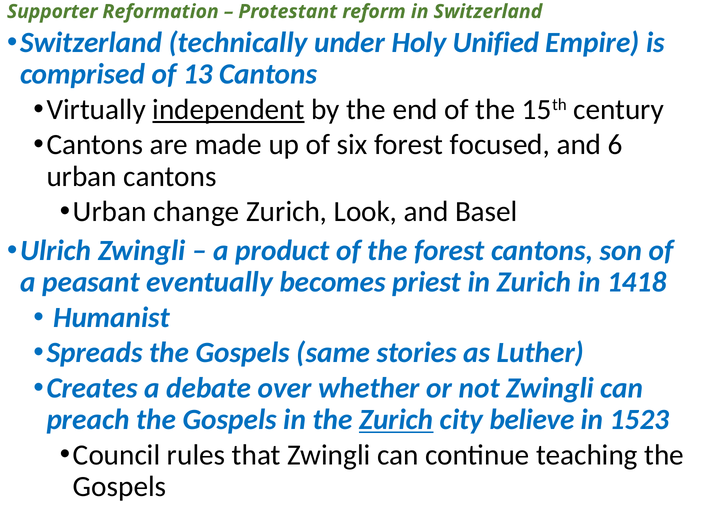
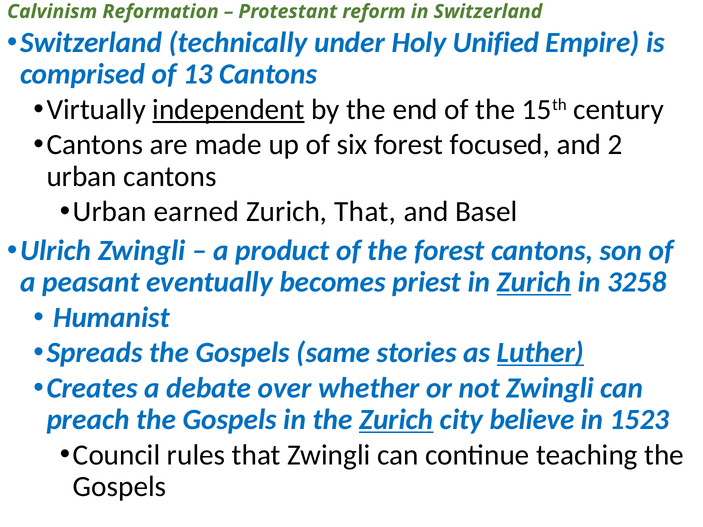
Supporter: Supporter -> Calvinism (52, 12)
6: 6 -> 2 (615, 145)
change: change -> earned (196, 212)
Zurich Look: Look -> That (365, 212)
Zurich underline: none -> present (534, 282)
1418: 1418 -> 3258 (637, 282)
Luther underline: none -> present (540, 353)
